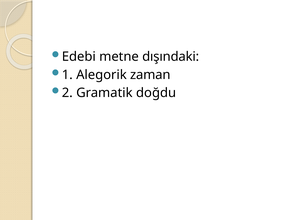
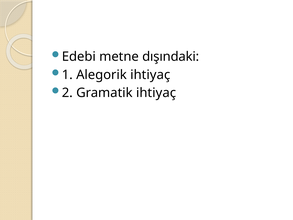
Alegorik zaman: zaman -> ihtiyaç (150, 75)
Gramatik doğdu: doğdu -> ihtiyaç (156, 93)
